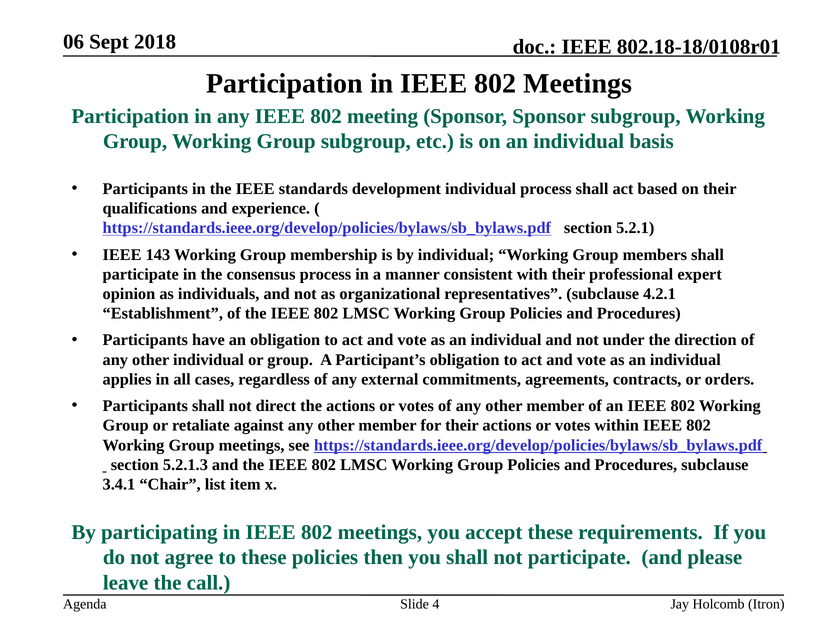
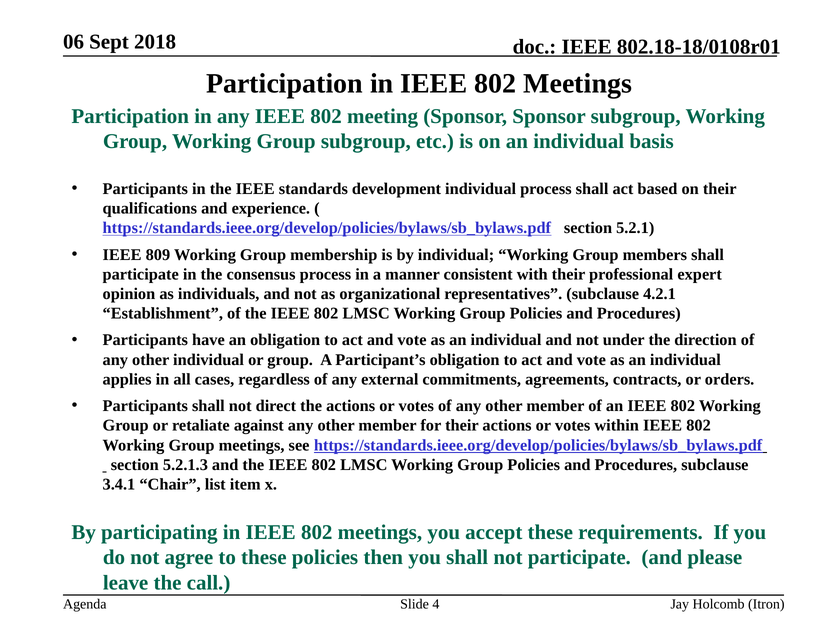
143: 143 -> 809 (158, 255)
